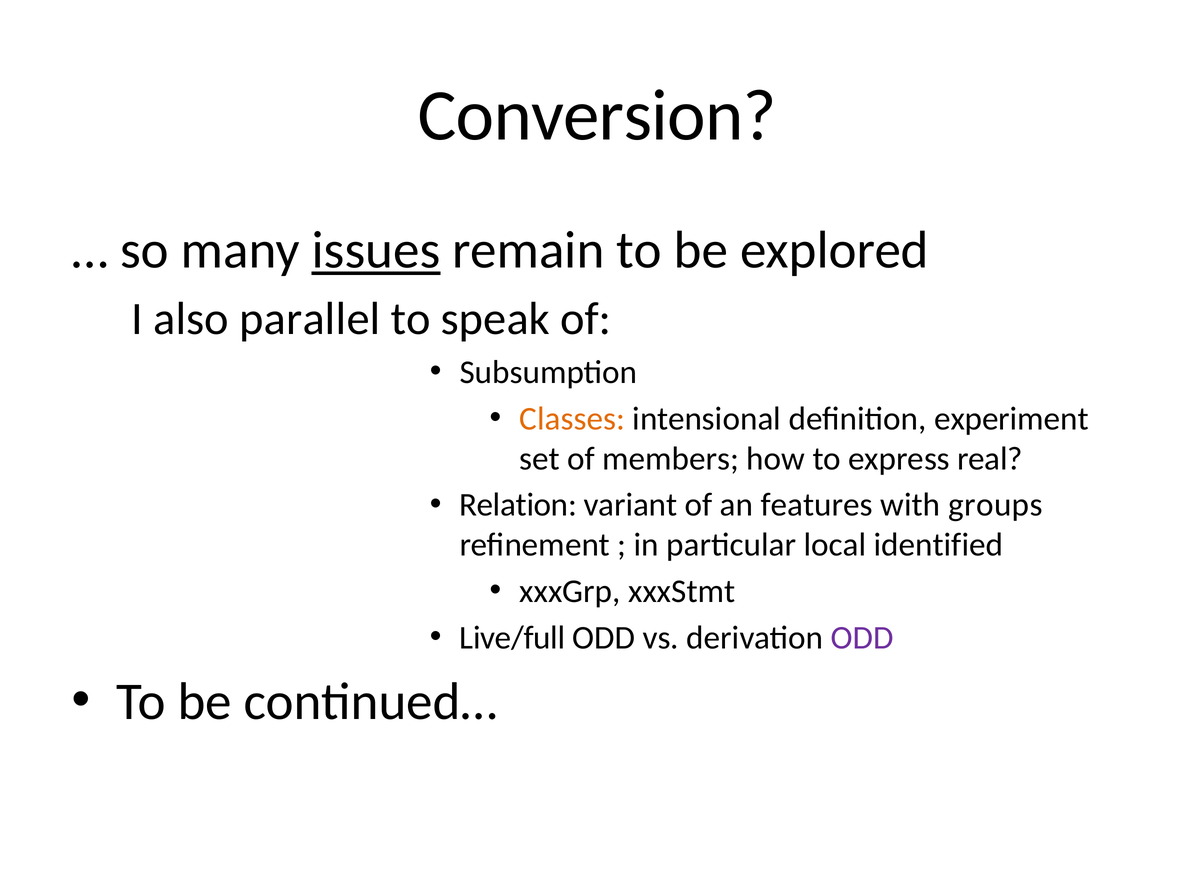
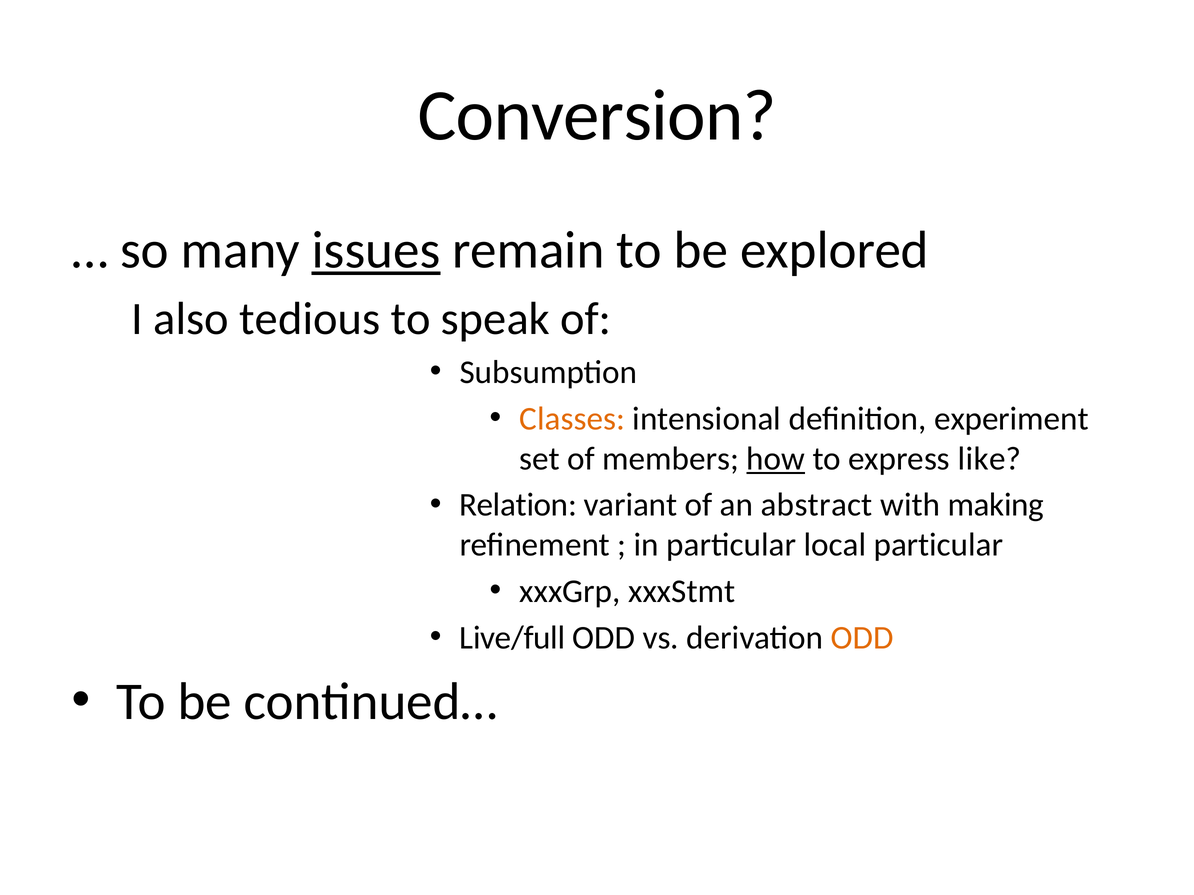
parallel: parallel -> tedious (310, 319)
how underline: none -> present (776, 459)
real: real -> like (990, 459)
features: features -> abstract (817, 505)
groups: groups -> making (996, 505)
local identified: identified -> particular (938, 545)
ODD colour: purple -> orange (862, 638)
